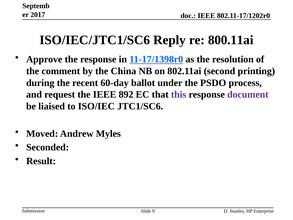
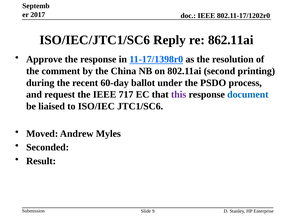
800.11ai: 800.11ai -> 862.11ai (231, 40)
892: 892 -> 717 (126, 94)
document colour: purple -> blue (248, 94)
